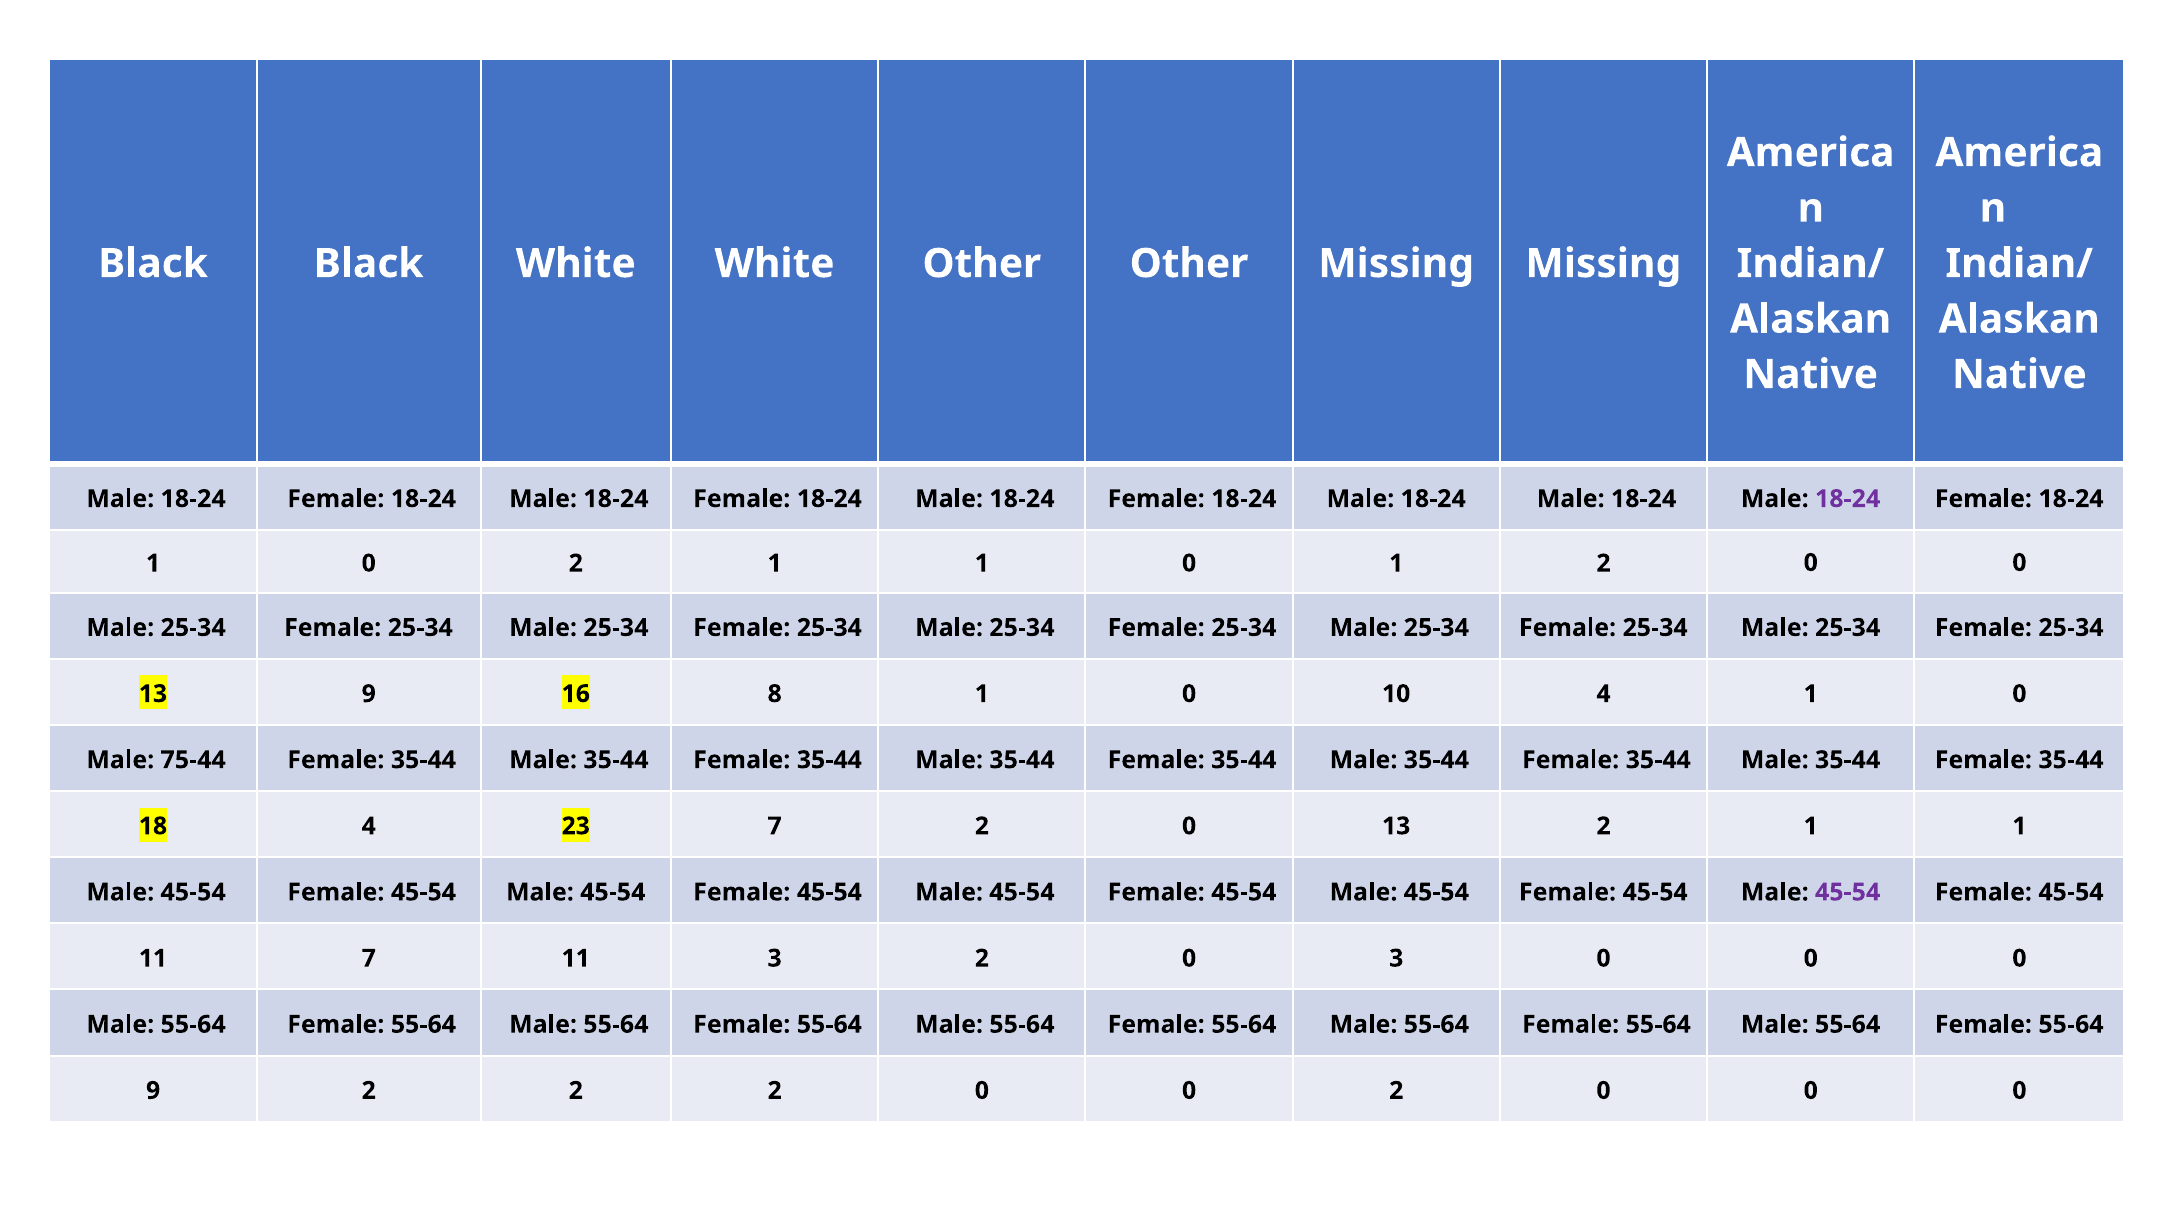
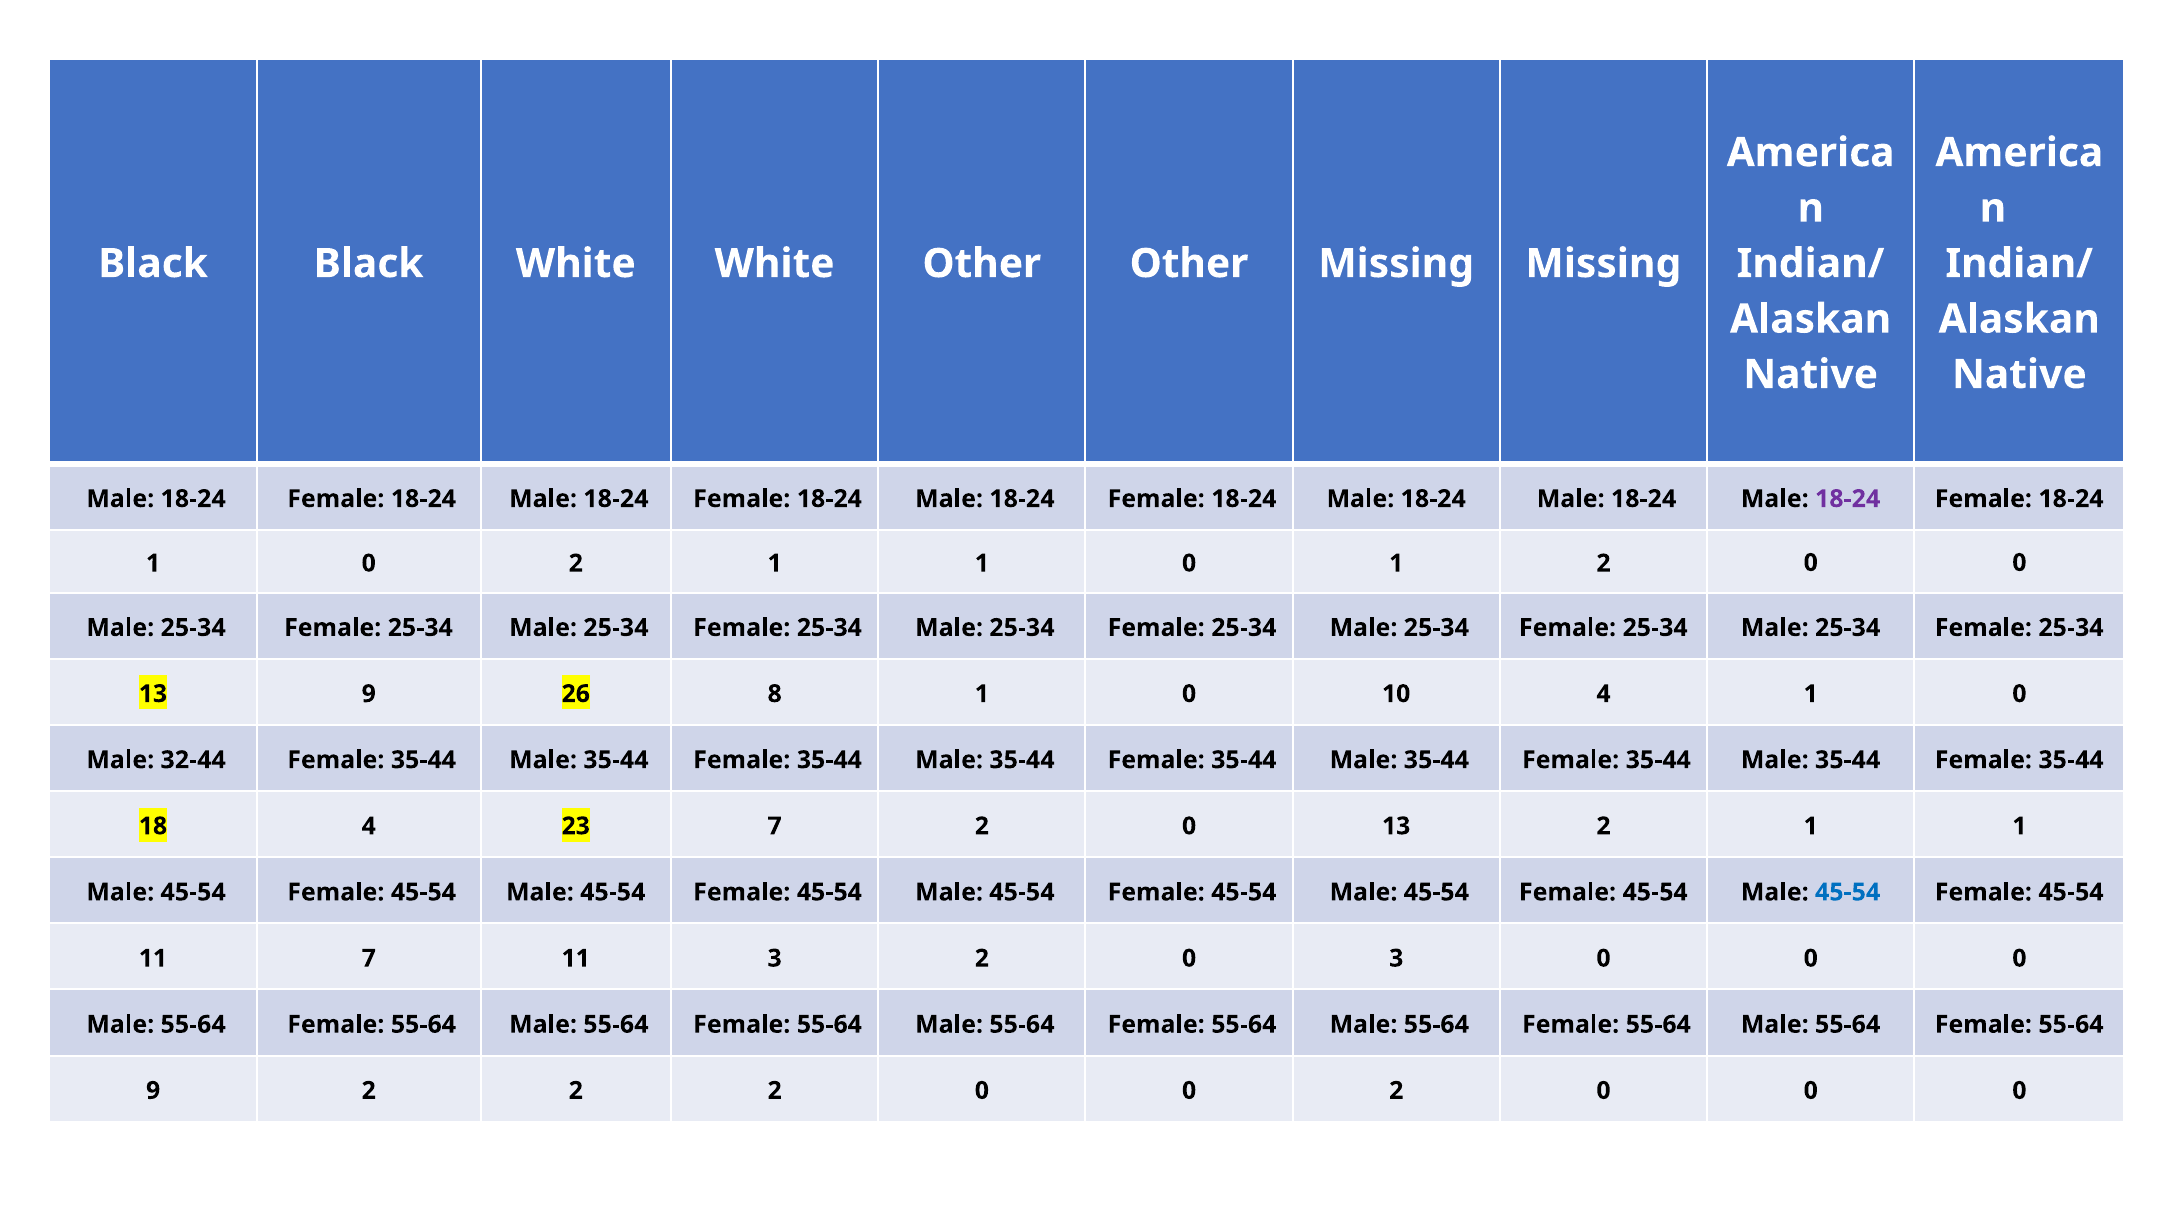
16: 16 -> 26 (576, 694)
75-44: 75-44 -> 32-44 (193, 760)
45-54 colour: purple -> blue (1848, 892)
